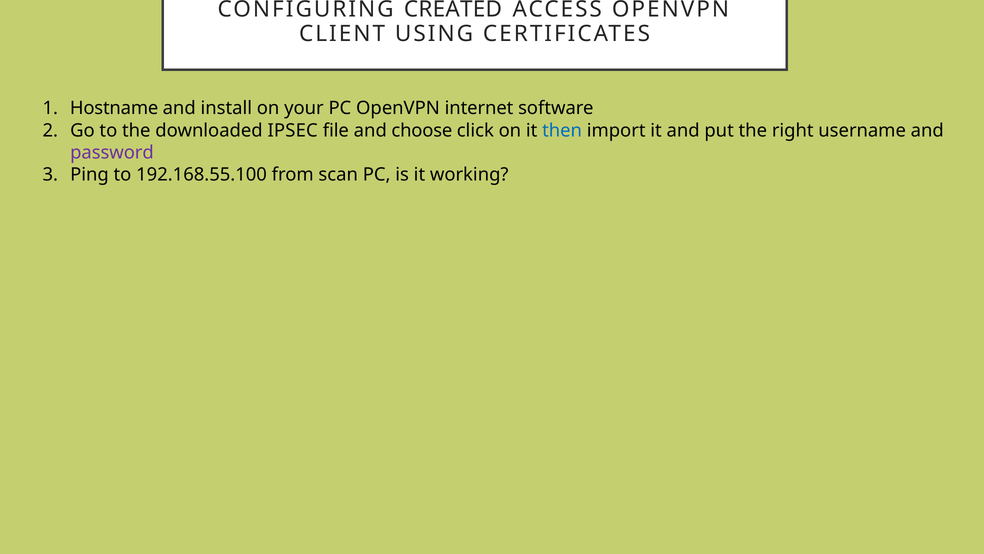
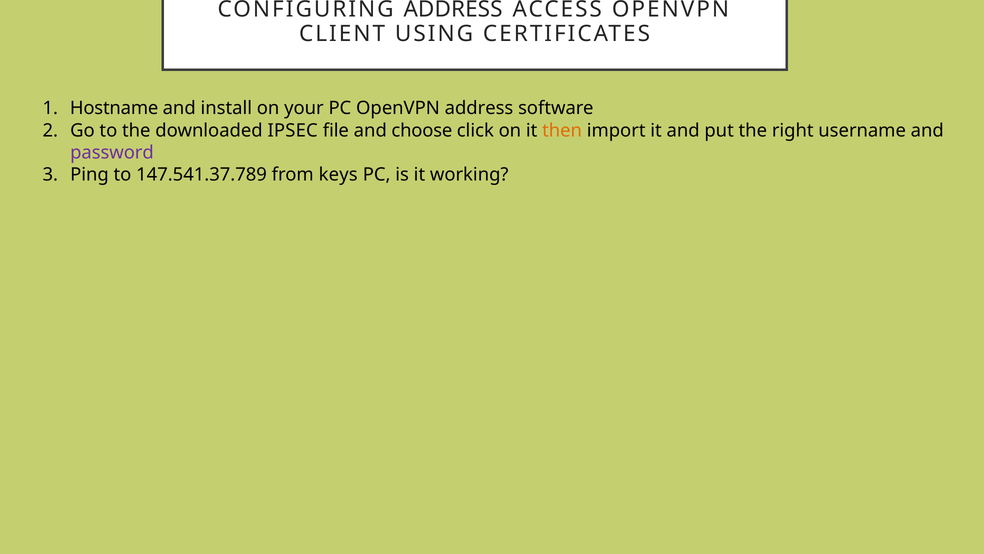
CONFIGURING CREATED: CREATED -> ADDRESS (453, 9)
OpenVPN internet: internet -> address (479, 108)
then colour: blue -> orange (562, 130)
192.168.55.100: 192.168.55.100 -> 147.541.37.789 (202, 175)
scan: scan -> keys (338, 175)
